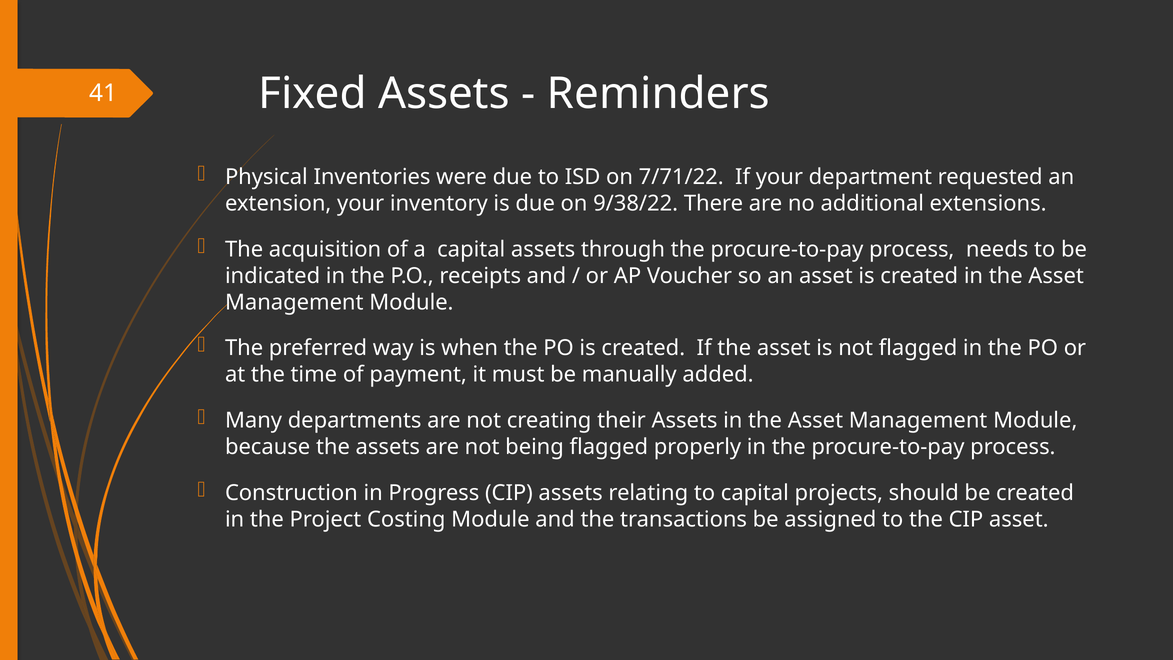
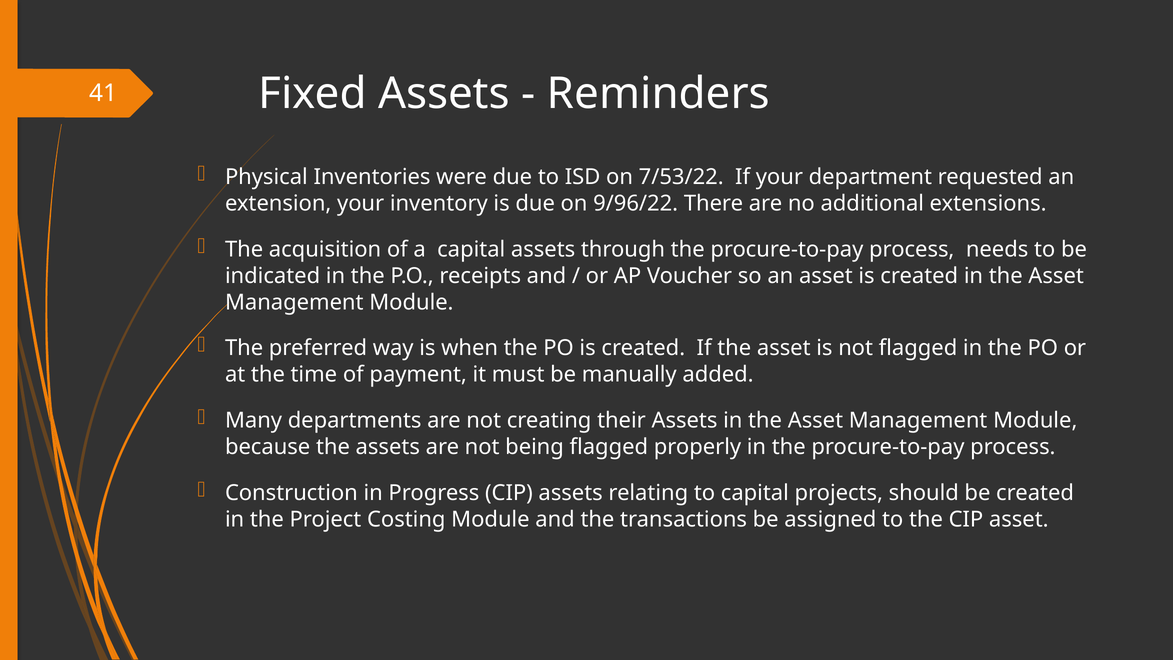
7/71/22: 7/71/22 -> 7/53/22 (681, 177)
9/38/22: 9/38/22 -> 9/96/22 (636, 203)
